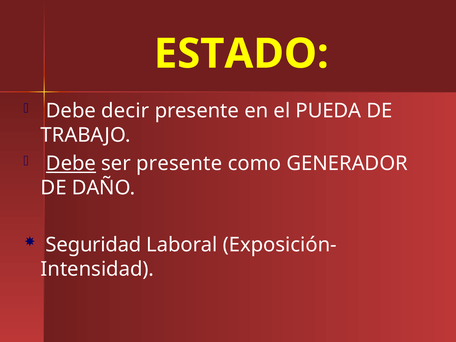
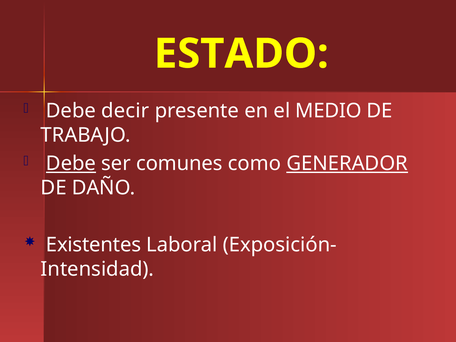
PUEDA: PUEDA -> MEDIO (328, 111)
ser presente: presente -> comunes (179, 164)
GENERADOR underline: none -> present (347, 164)
Seguridad: Seguridad -> Existentes (93, 245)
